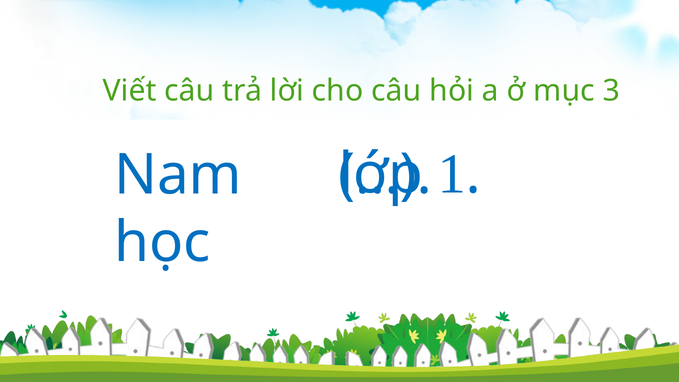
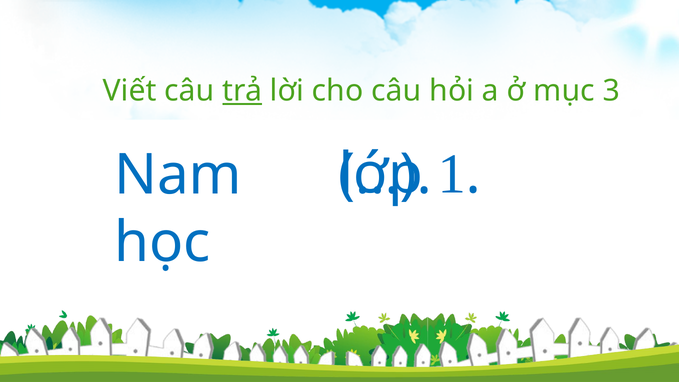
trả underline: none -> present (242, 91)
